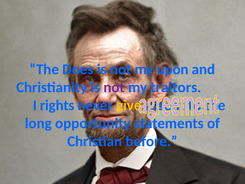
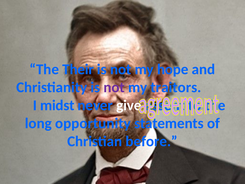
Does: Does -> Their (78, 69)
upon: upon -> hope (173, 69)
rights: rights -> midst (57, 105)
give colour: yellow -> white (129, 105)
